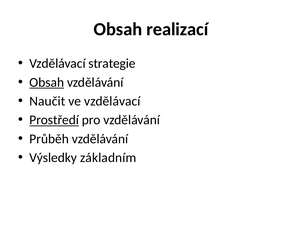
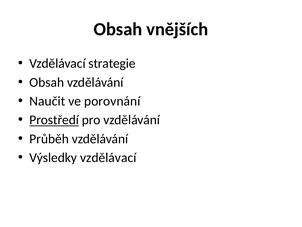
realizací: realizací -> vnějších (177, 29)
Obsah underline: present -> none (47, 82)
ve vzdělávací: vzdělávací -> porovnání (112, 101)
Výsledky základním: základním -> vzdělávací (108, 157)
